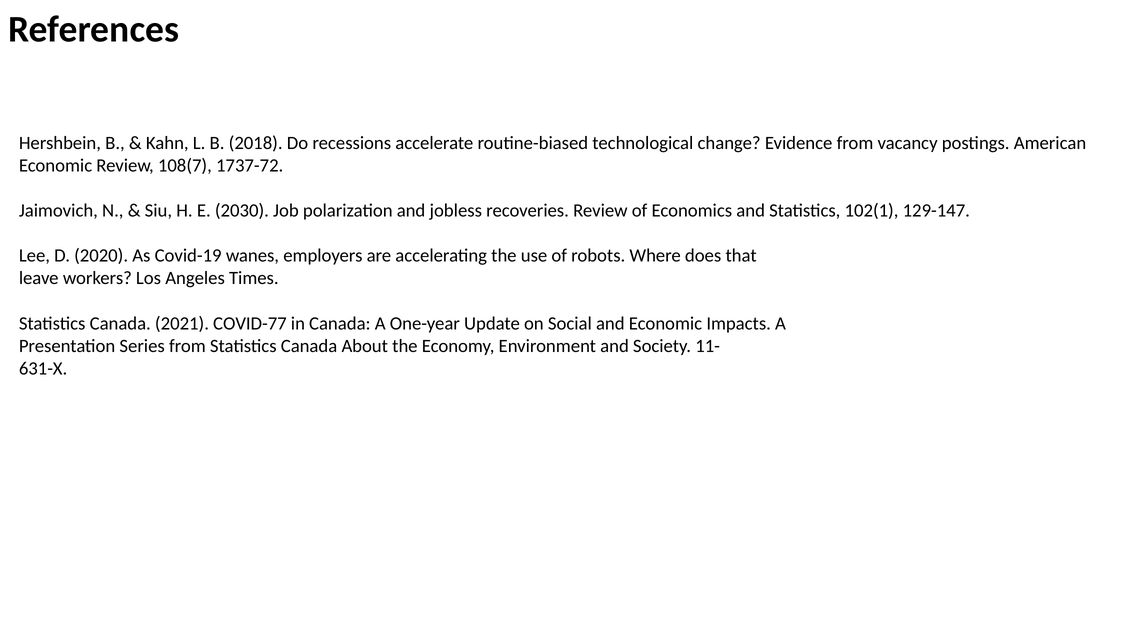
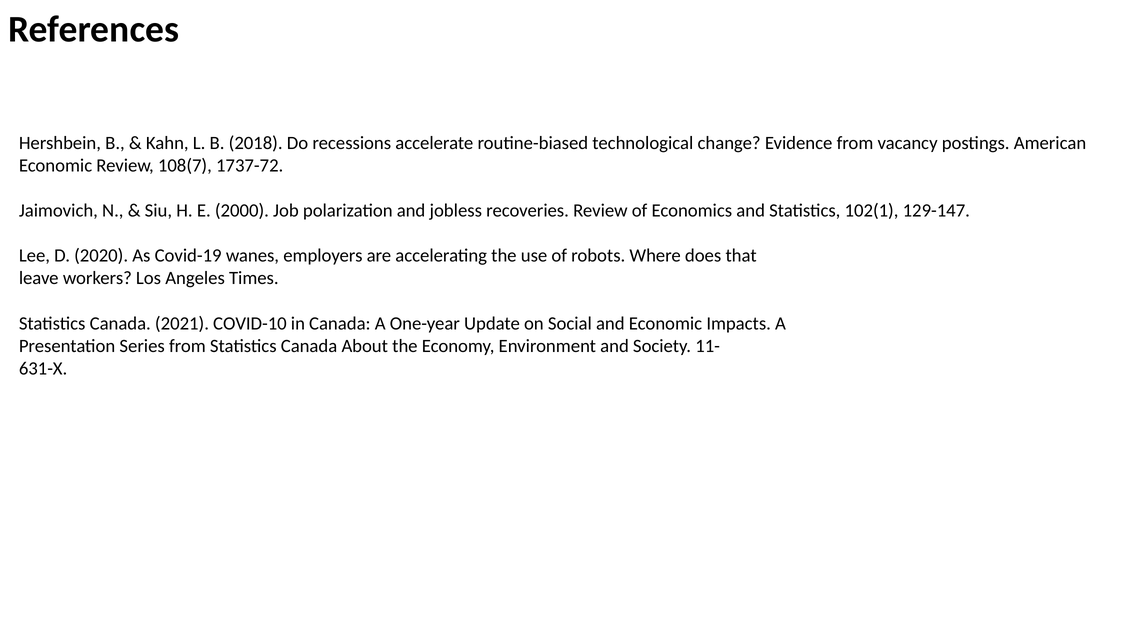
2030: 2030 -> 2000 (242, 210)
COVID-77: COVID-77 -> COVID-10 (250, 323)
